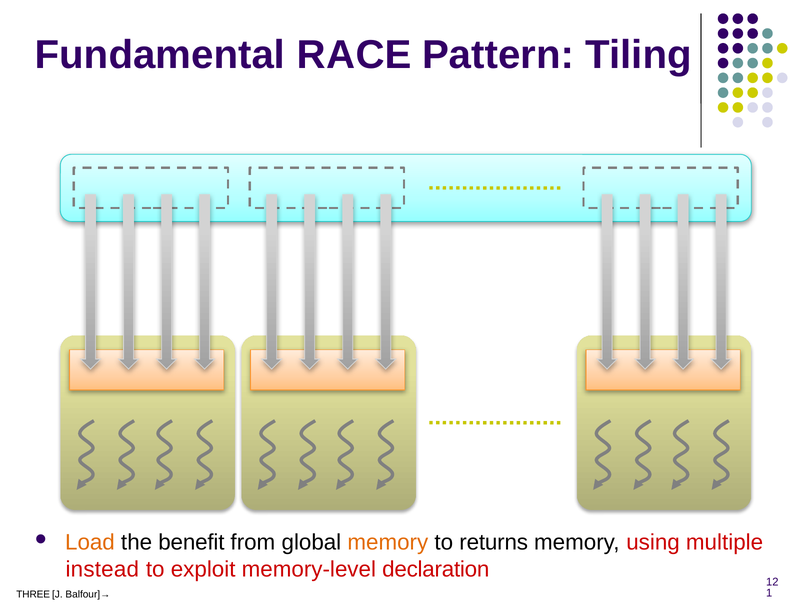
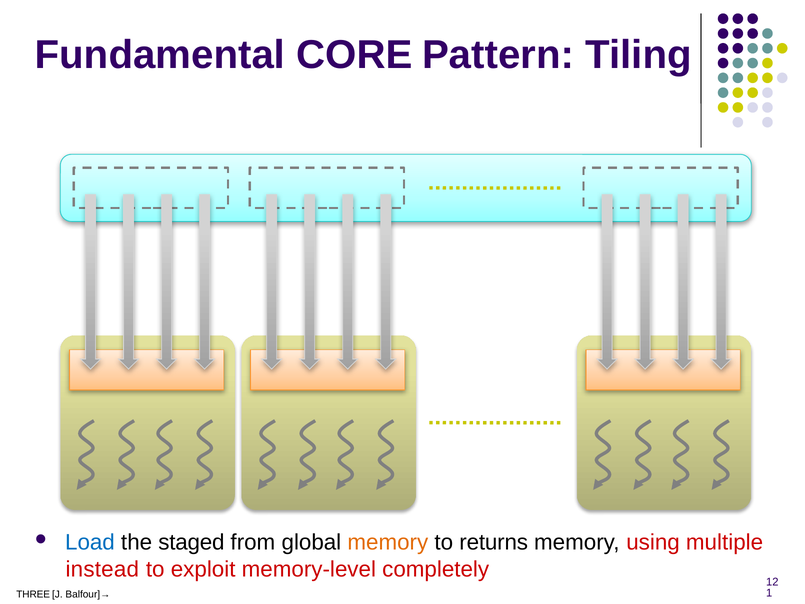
RACE: RACE -> CORE (354, 55)
Load colour: orange -> blue (90, 542)
benefit: benefit -> staged (191, 542)
declaration: declaration -> completely (436, 569)
